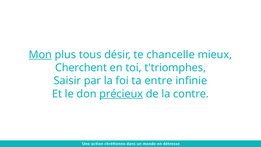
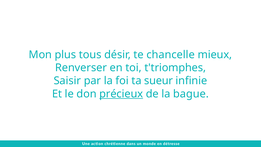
Mon underline: present -> none (40, 55)
Cherchent: Cherchent -> Renverser (81, 68)
entre: entre -> sueur (159, 81)
contre: contre -> bague (191, 94)
